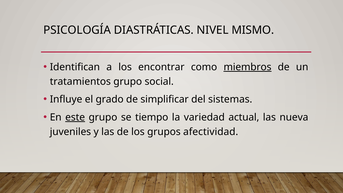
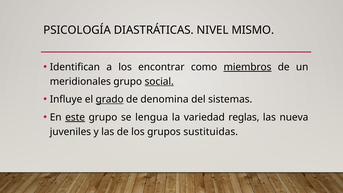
tratamientos: tratamientos -> meridionales (80, 81)
social underline: none -> present (159, 81)
grado underline: none -> present (110, 99)
simplificar: simplificar -> denomina (165, 99)
tiempo: tiempo -> lengua (152, 117)
actual: actual -> reglas (244, 117)
afectividad: afectividad -> sustituidas (211, 132)
